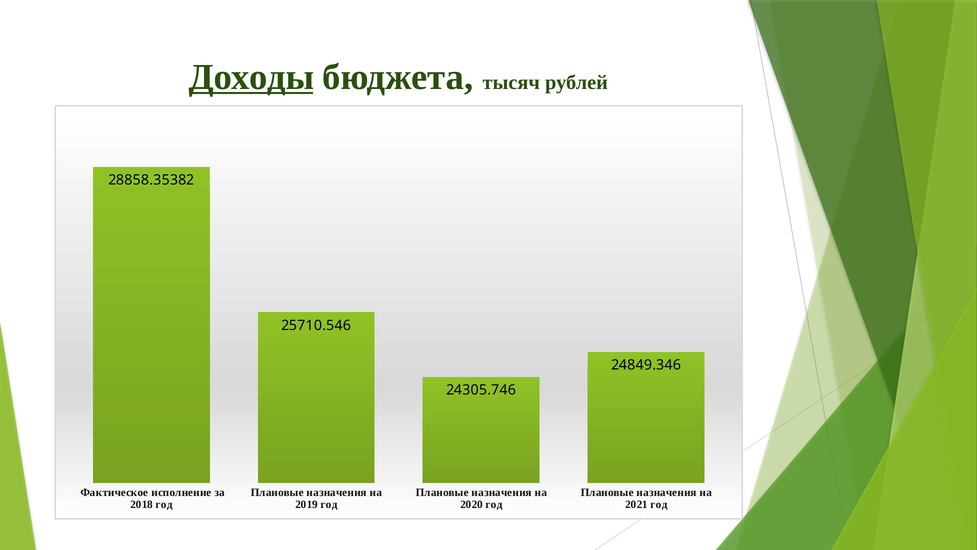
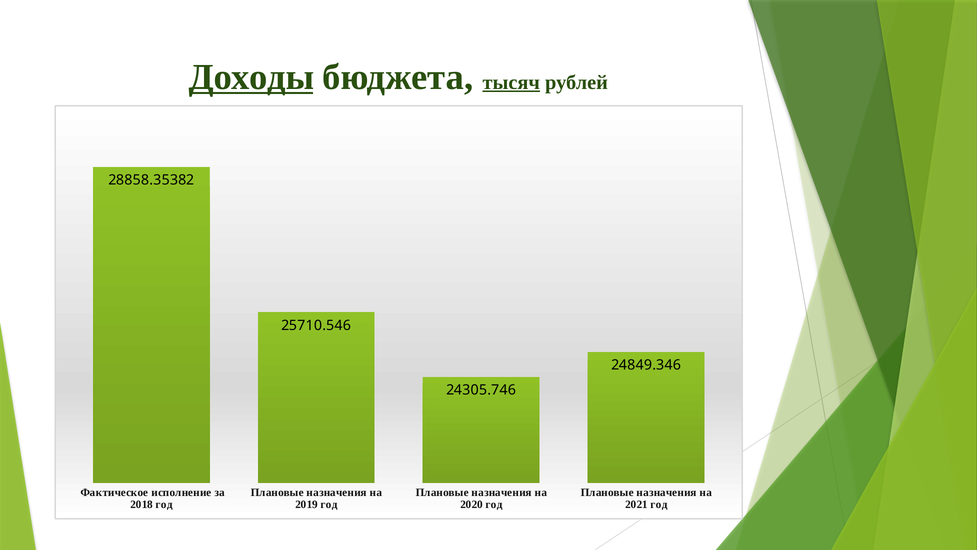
тысяч underline: none -> present (511, 82)
